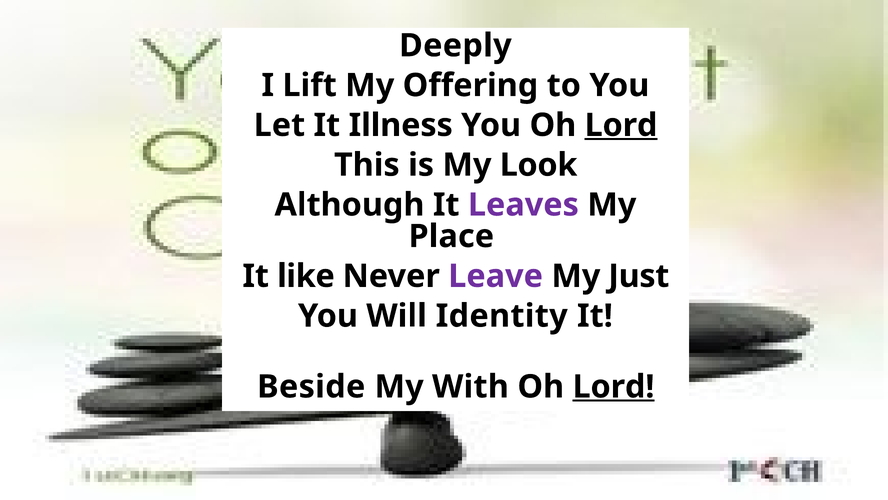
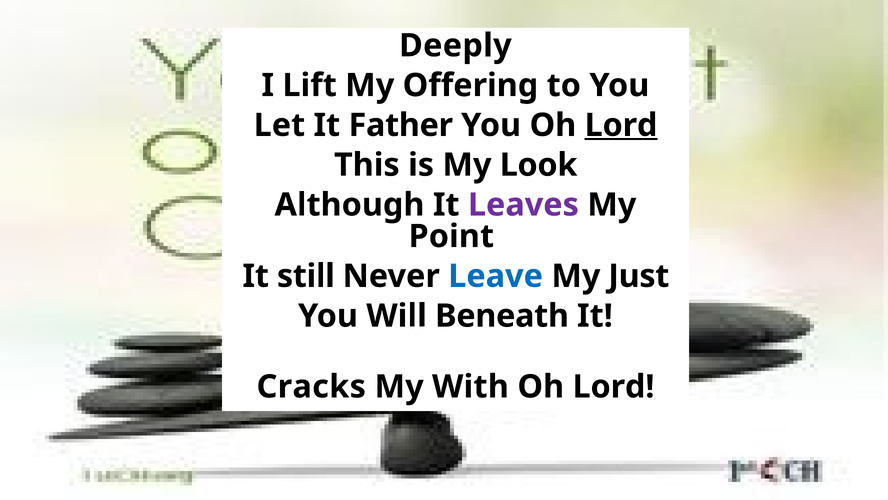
Illness: Illness -> Father (401, 125)
Place: Place -> Point (451, 236)
like: like -> still (306, 276)
Leave colour: purple -> blue (496, 276)
Identity: Identity -> Beneath (502, 316)
Beside: Beside -> Cracks (311, 386)
Lord underline: present -> none (613, 386)
